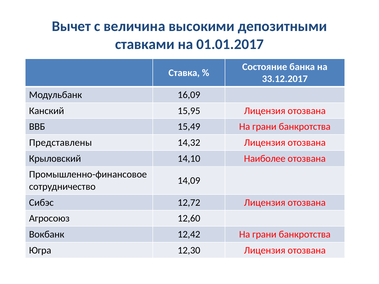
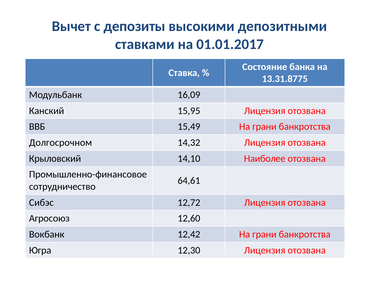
величина: величина -> депозиты (135, 26)
33.12.2017: 33.12.2017 -> 13.31.8775 (285, 79)
Представлены: Представлены -> Долгосрочном (61, 143)
14,09: 14,09 -> 64,61 (189, 181)
